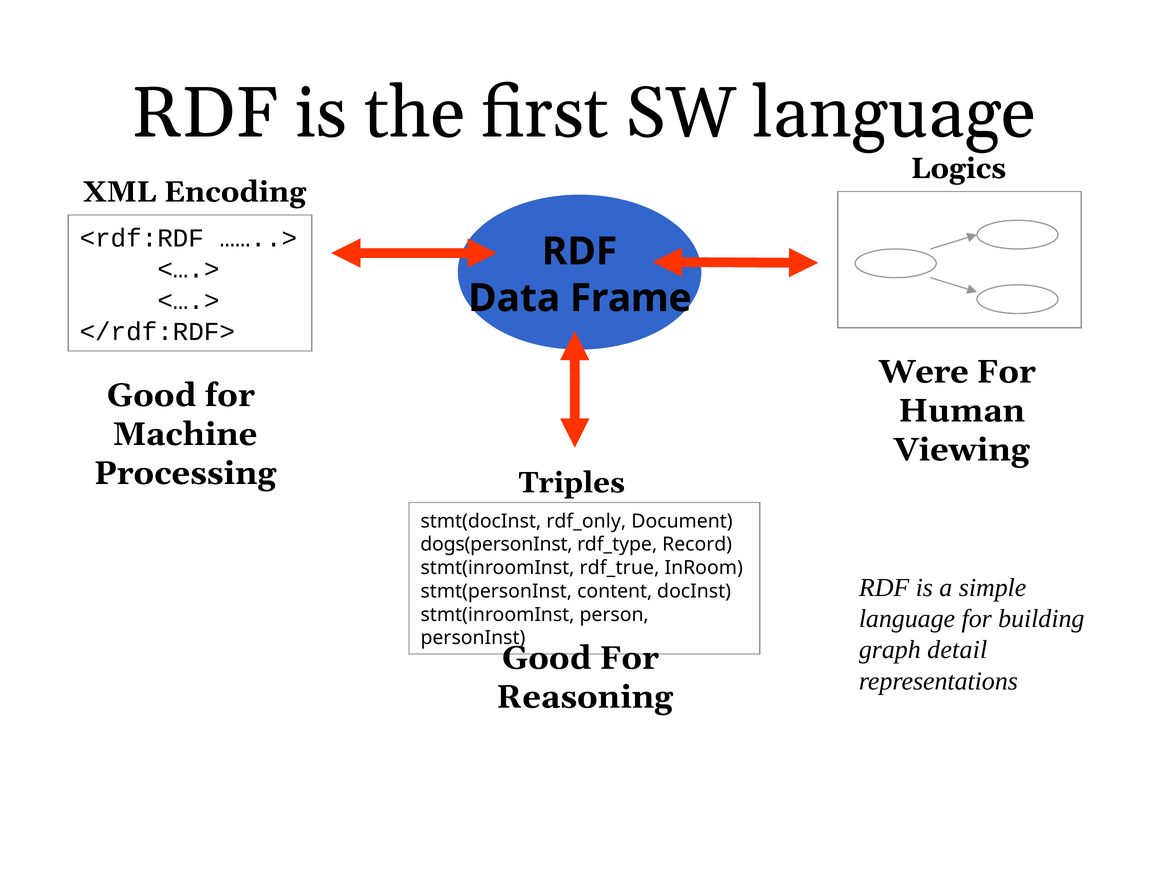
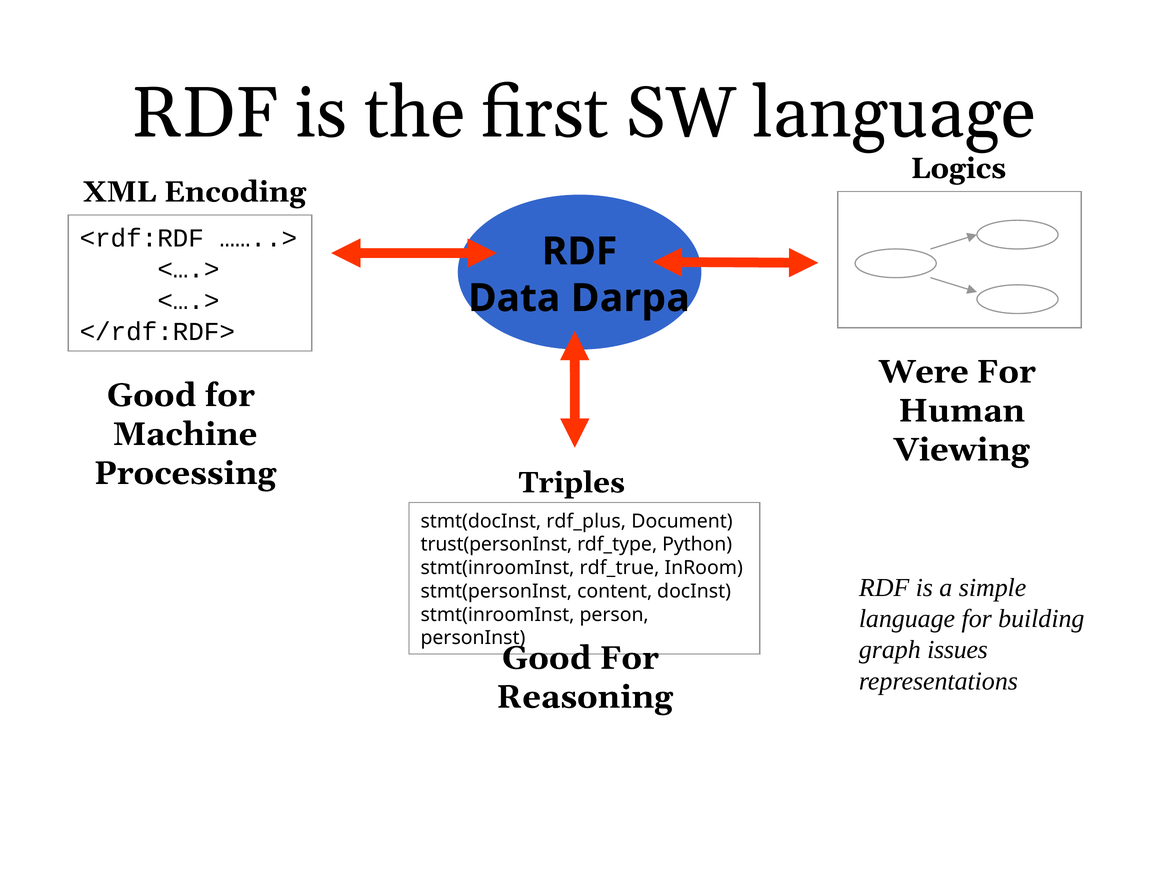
Frame: Frame -> Darpa (630, 298)
rdf_only: rdf_only -> rdf_plus (586, 522)
dogs(personInst: dogs(personInst -> trust(personInst (496, 545)
Record: Record -> Python (697, 545)
detail: detail -> issues (957, 650)
